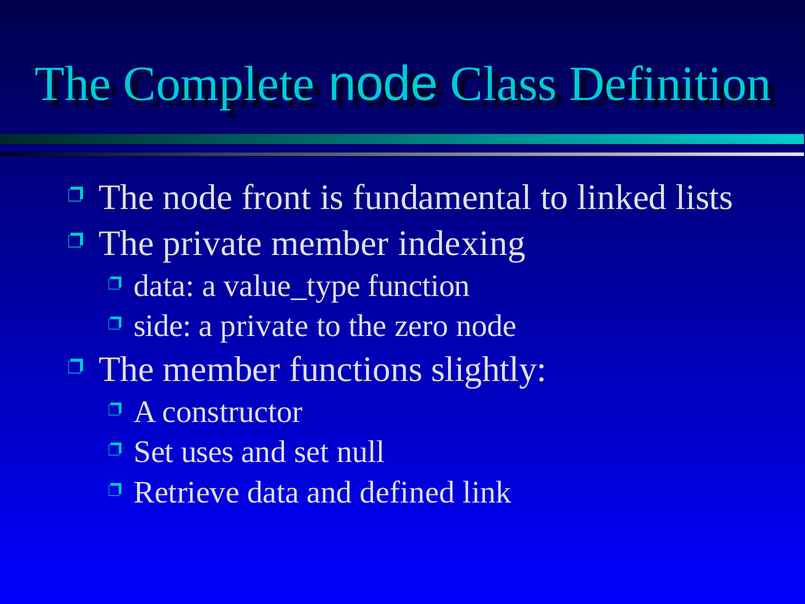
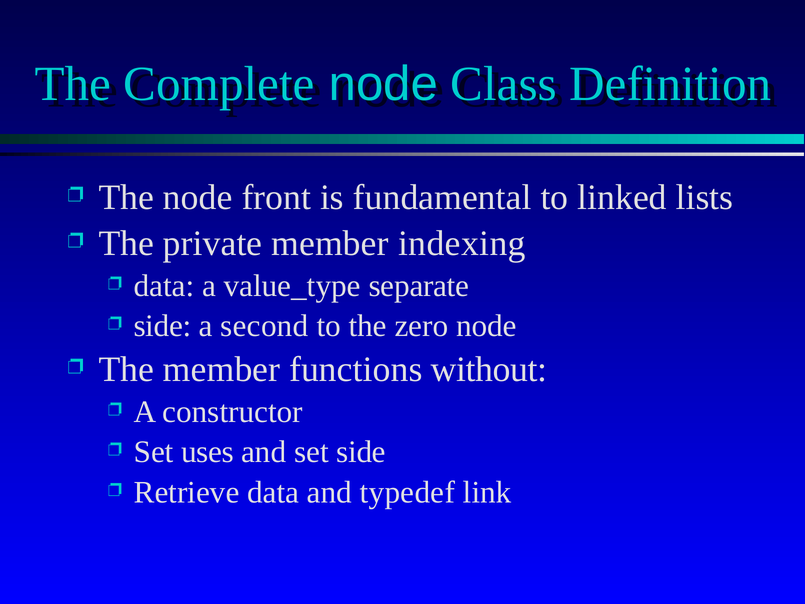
function: function -> separate (419, 286)
a private: private -> second (264, 326)
slightly: slightly -> without (489, 369)
set null: null -> side (361, 452)
defined: defined -> typedef (407, 492)
